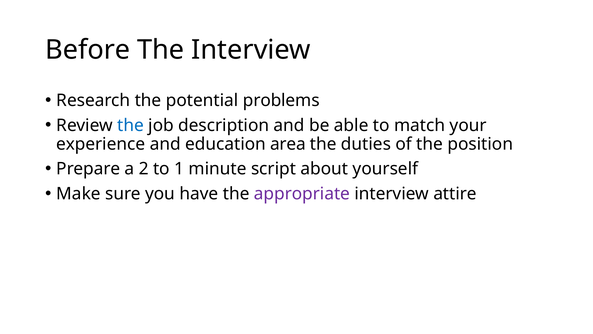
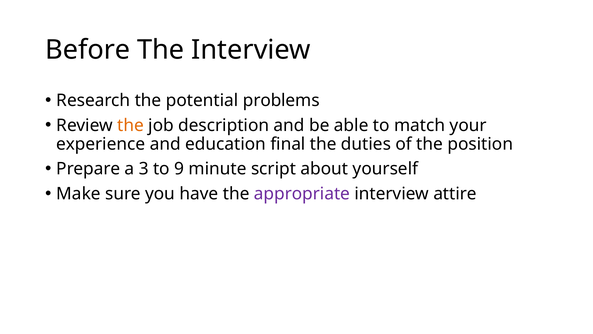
the colour: blue -> orange (130, 125)
area: area -> final (288, 144)
2: 2 -> 3 (144, 169)
1: 1 -> 9 (179, 169)
